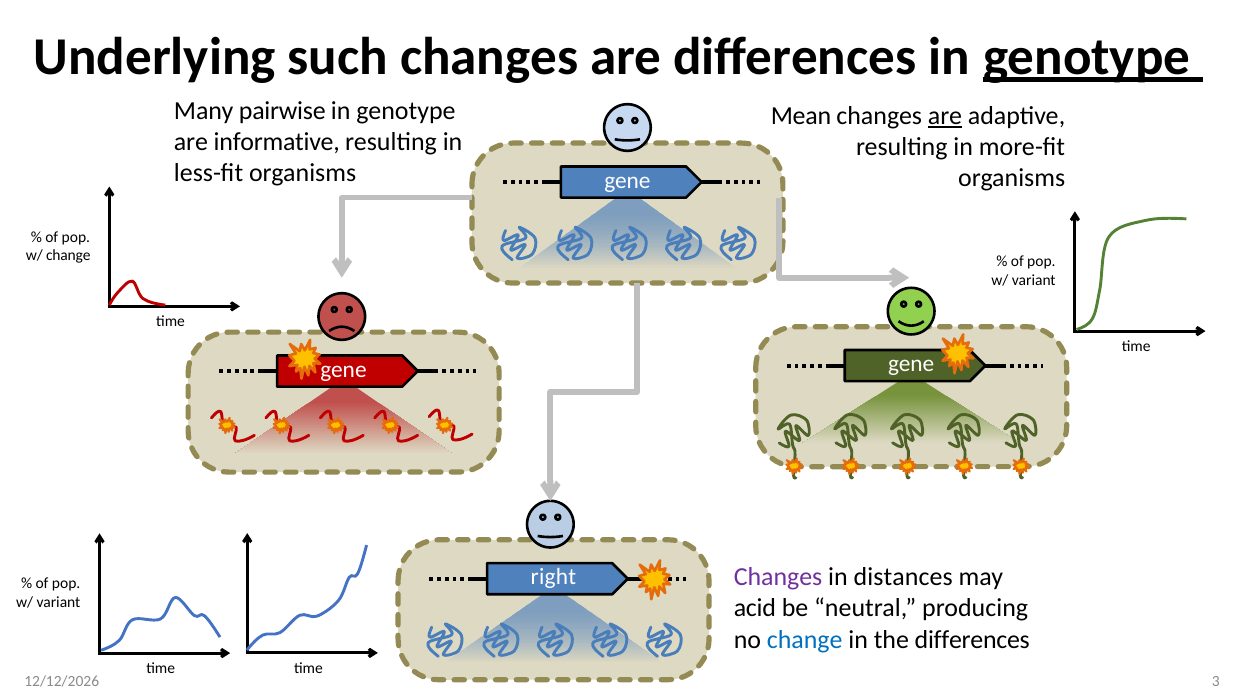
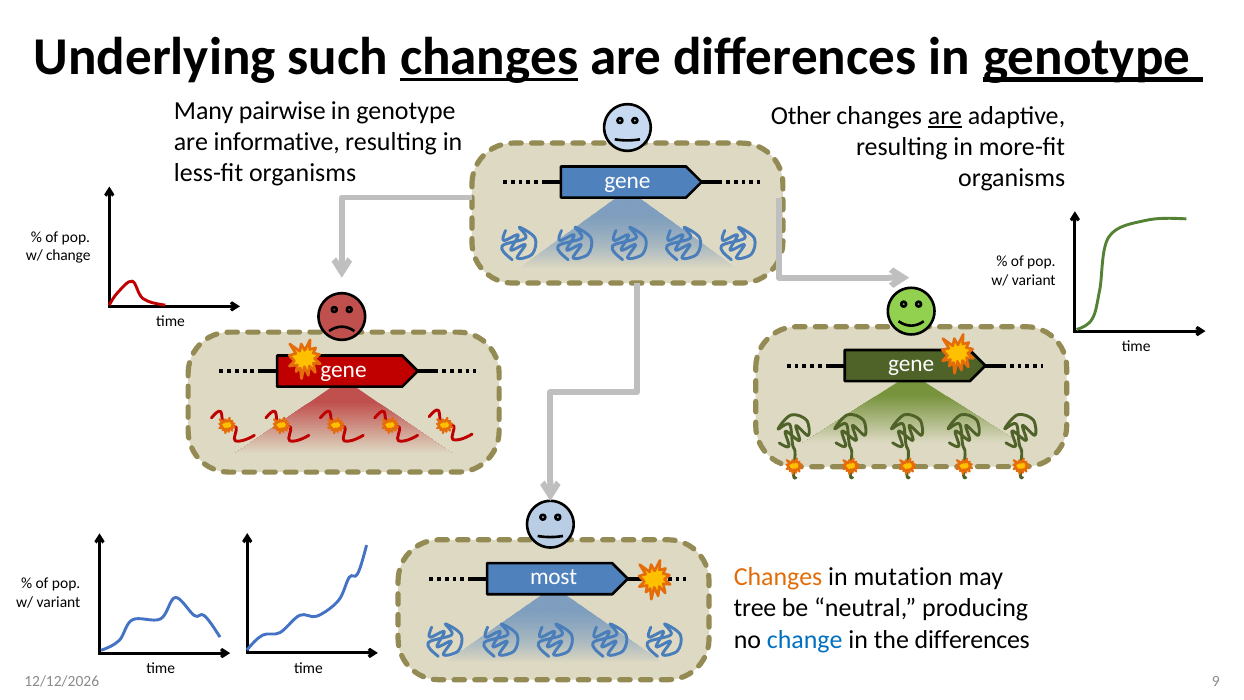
changes underline: none -> present (489, 56)
Mean: Mean -> Other (801, 116)
Changes colour: purple -> orange (778, 577)
distances: distances -> mutation (903, 577)
right: right -> most (554, 577)
acid: acid -> tree (755, 608)
3: 3 -> 9 (1216, 682)
